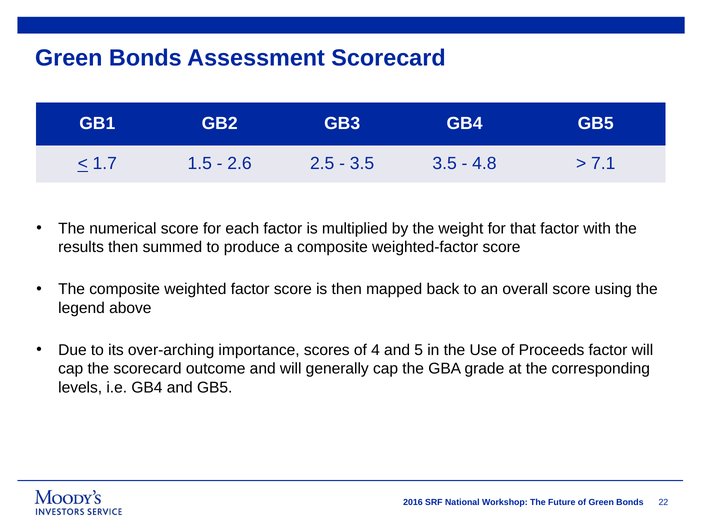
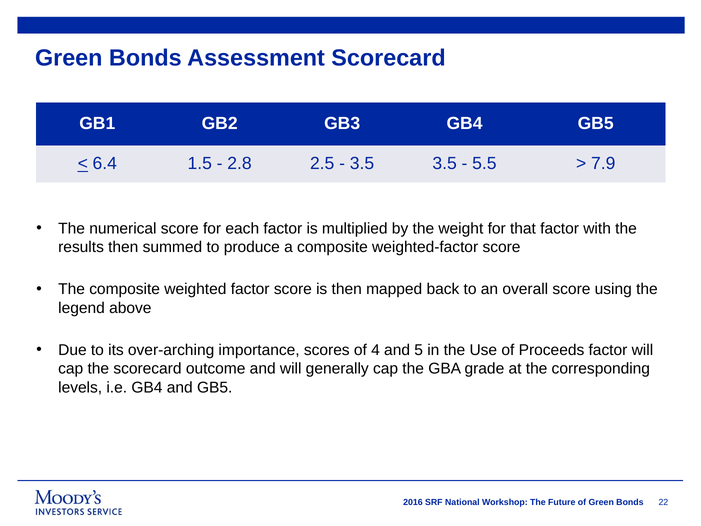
1.7: 1.7 -> 6.4 (105, 164)
2.6: 2.6 -> 2.8 (240, 164)
4.8: 4.8 -> 5.5 (484, 164)
7.1: 7.1 -> 7.9 (603, 164)
